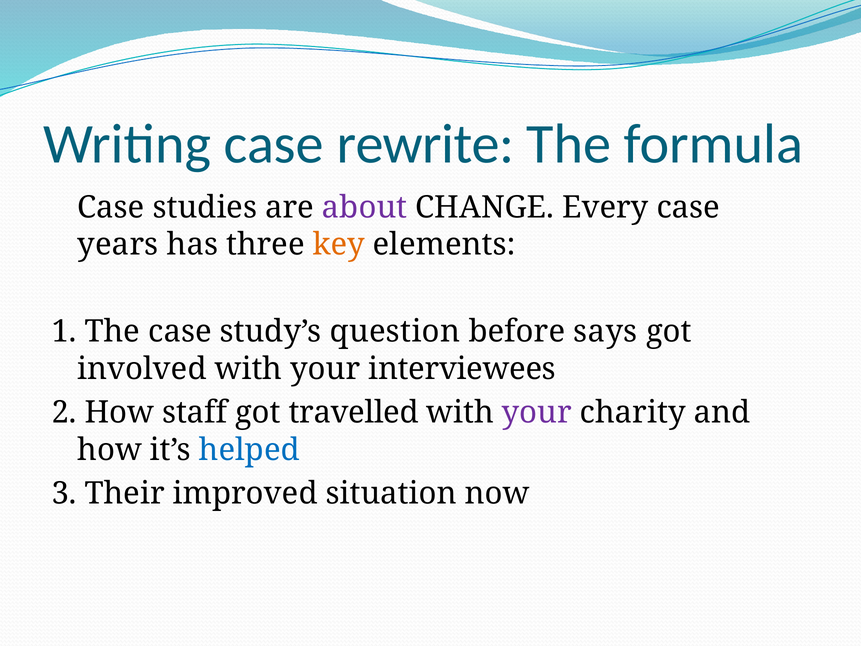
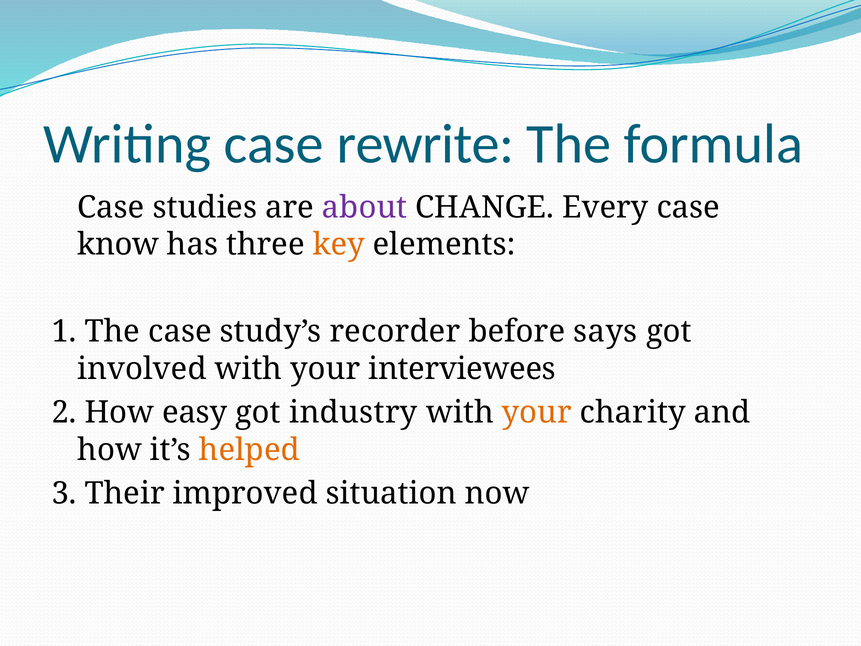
years: years -> know (118, 245)
question: question -> recorder (395, 332)
staff: staff -> easy (195, 412)
travelled: travelled -> industry (353, 412)
your colour: purple -> orange (537, 412)
helped colour: blue -> orange (249, 450)
